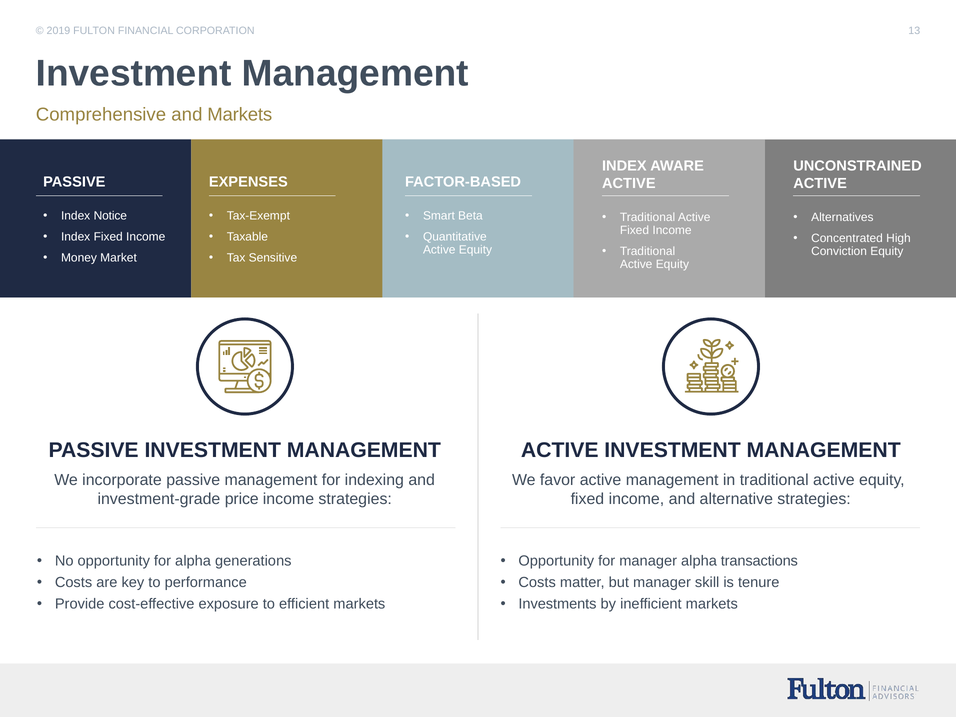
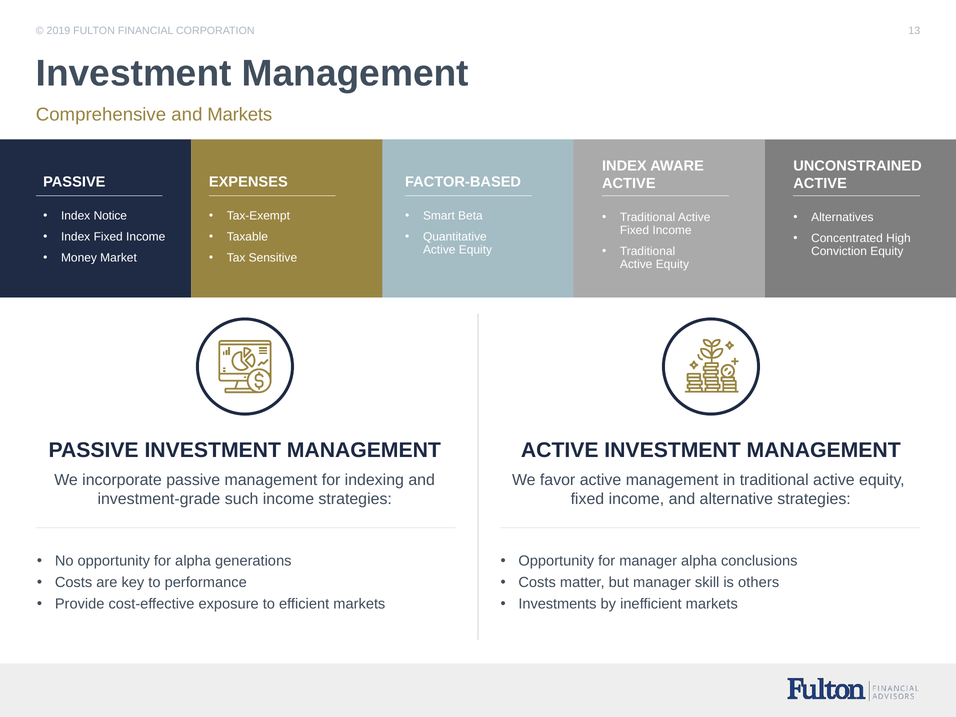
price: price -> such (242, 499)
transactions: transactions -> conclusions (759, 561)
tenure: tenure -> others (759, 583)
